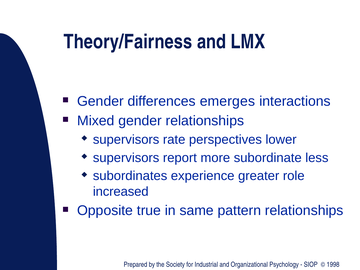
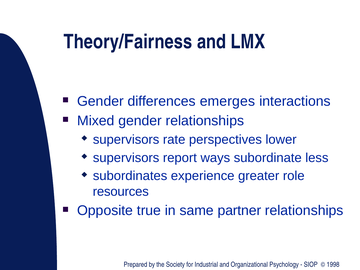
more: more -> ways (215, 158)
increased: increased -> resources (121, 191)
pattern: pattern -> partner (239, 211)
